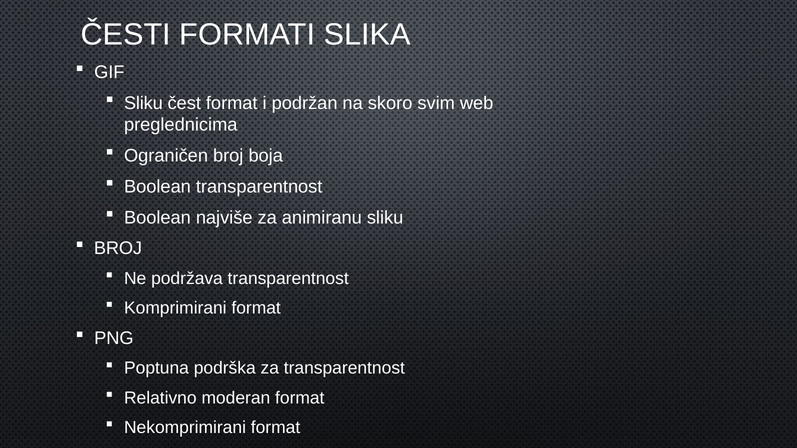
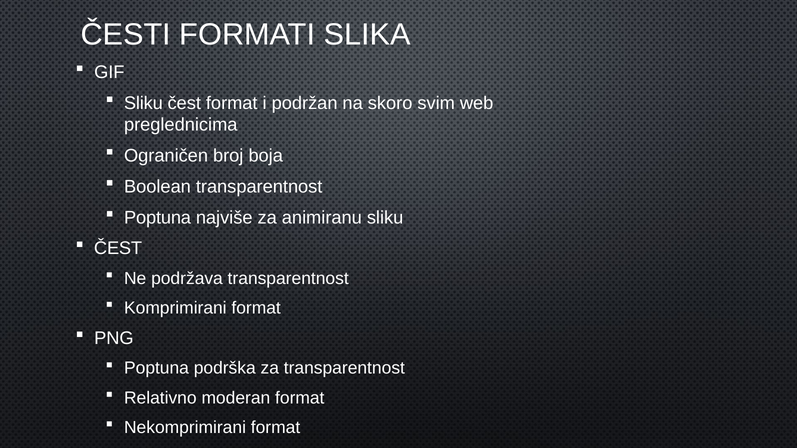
Boolean: Boolean -> Poptuna (158, 218)
BROJ: BROJ -> ČEST (118, 249)
